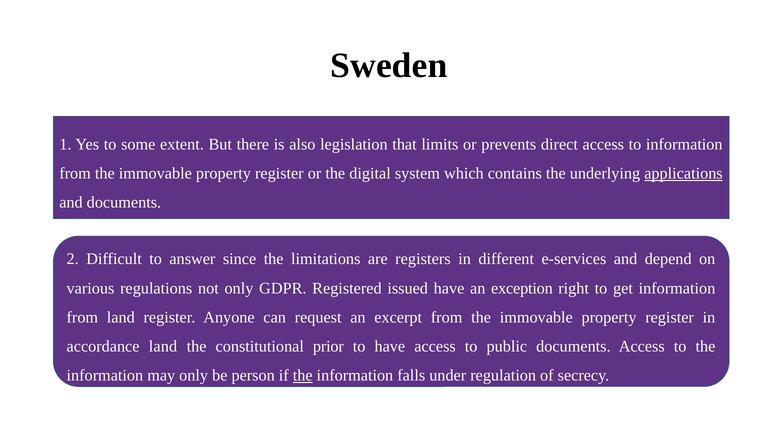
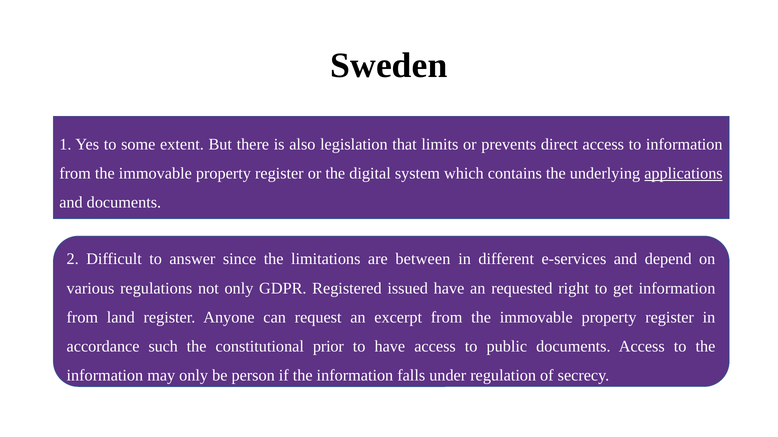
registers: registers -> between (423, 259)
exception: exception -> requested (522, 289)
accordance land: land -> such (163, 347)
the underline: present -> none (303, 376)
